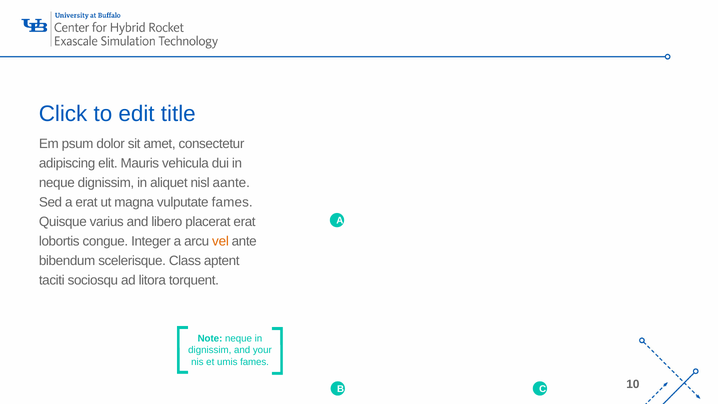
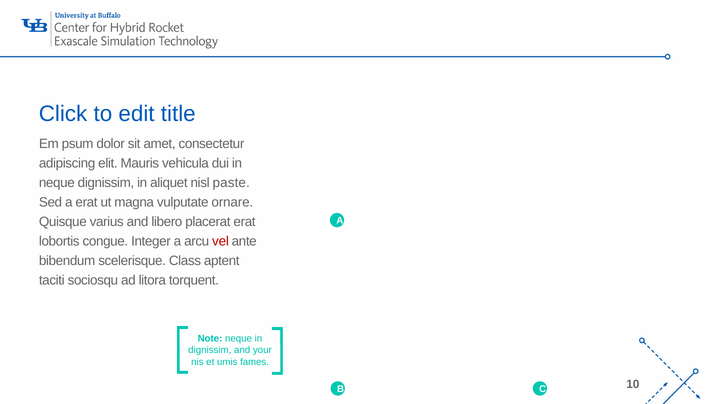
aante: aante -> paste (231, 183)
vulputate fames: fames -> ornare (232, 202)
vel colour: orange -> red (220, 241)
